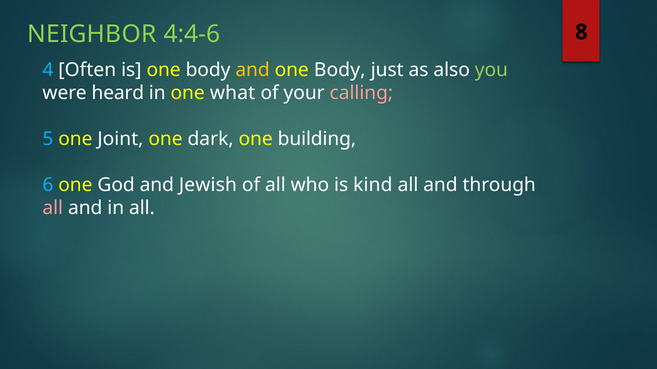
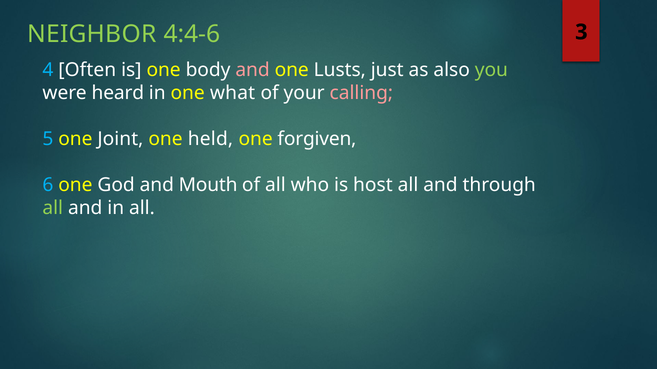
8: 8 -> 3 (581, 32)
and colour: yellow -> pink (253, 70)
Body: Body -> Lusts (340, 70)
dark: dark -> held (210, 139)
building: building -> forgiven (317, 139)
Jewish: Jewish -> Mouth (208, 185)
kind: kind -> host (373, 185)
all colour: pink -> light green (53, 208)
